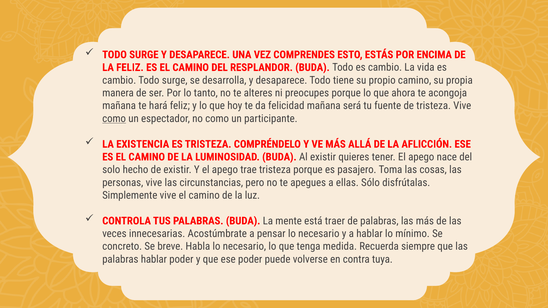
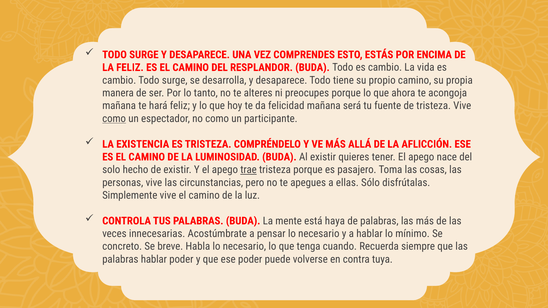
trae underline: none -> present (249, 170)
traer: traer -> haya (335, 221)
medida: medida -> cuando (340, 247)
